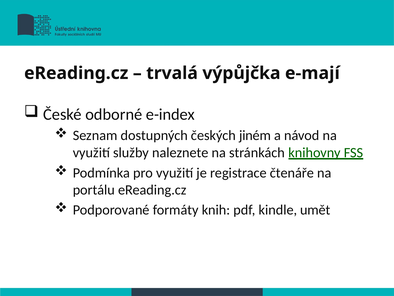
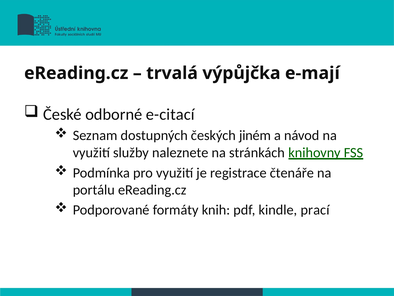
e-index: e-index -> e-citací (170, 114)
umět: umět -> prací (315, 210)
